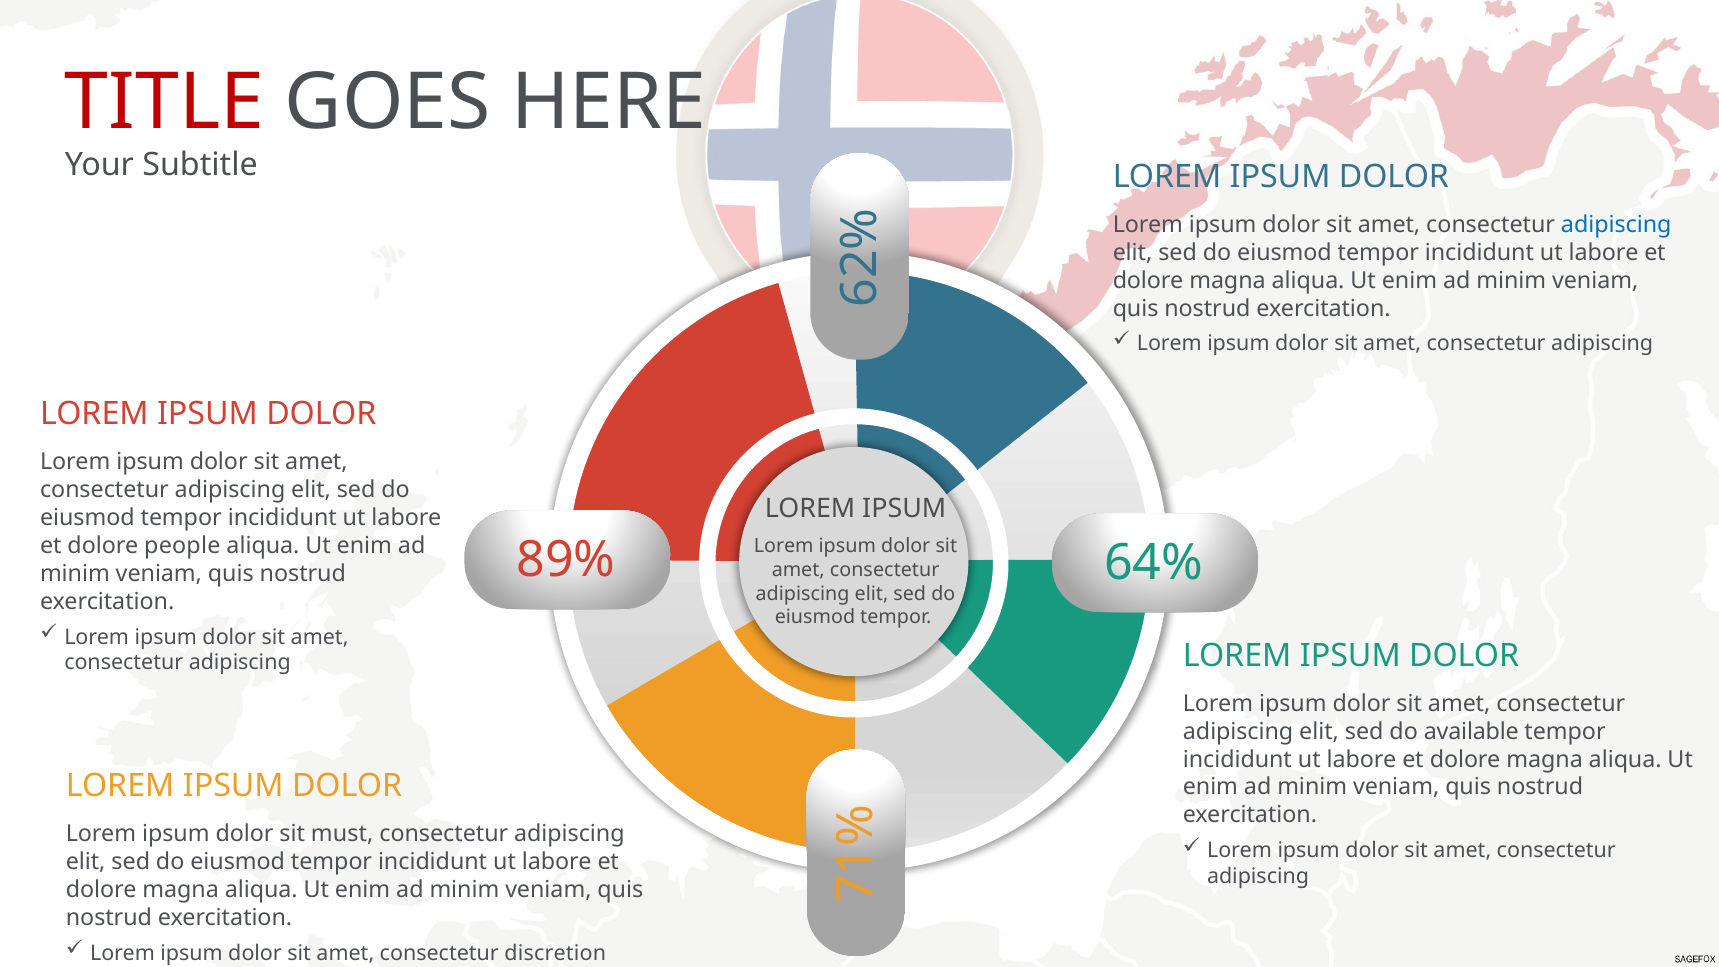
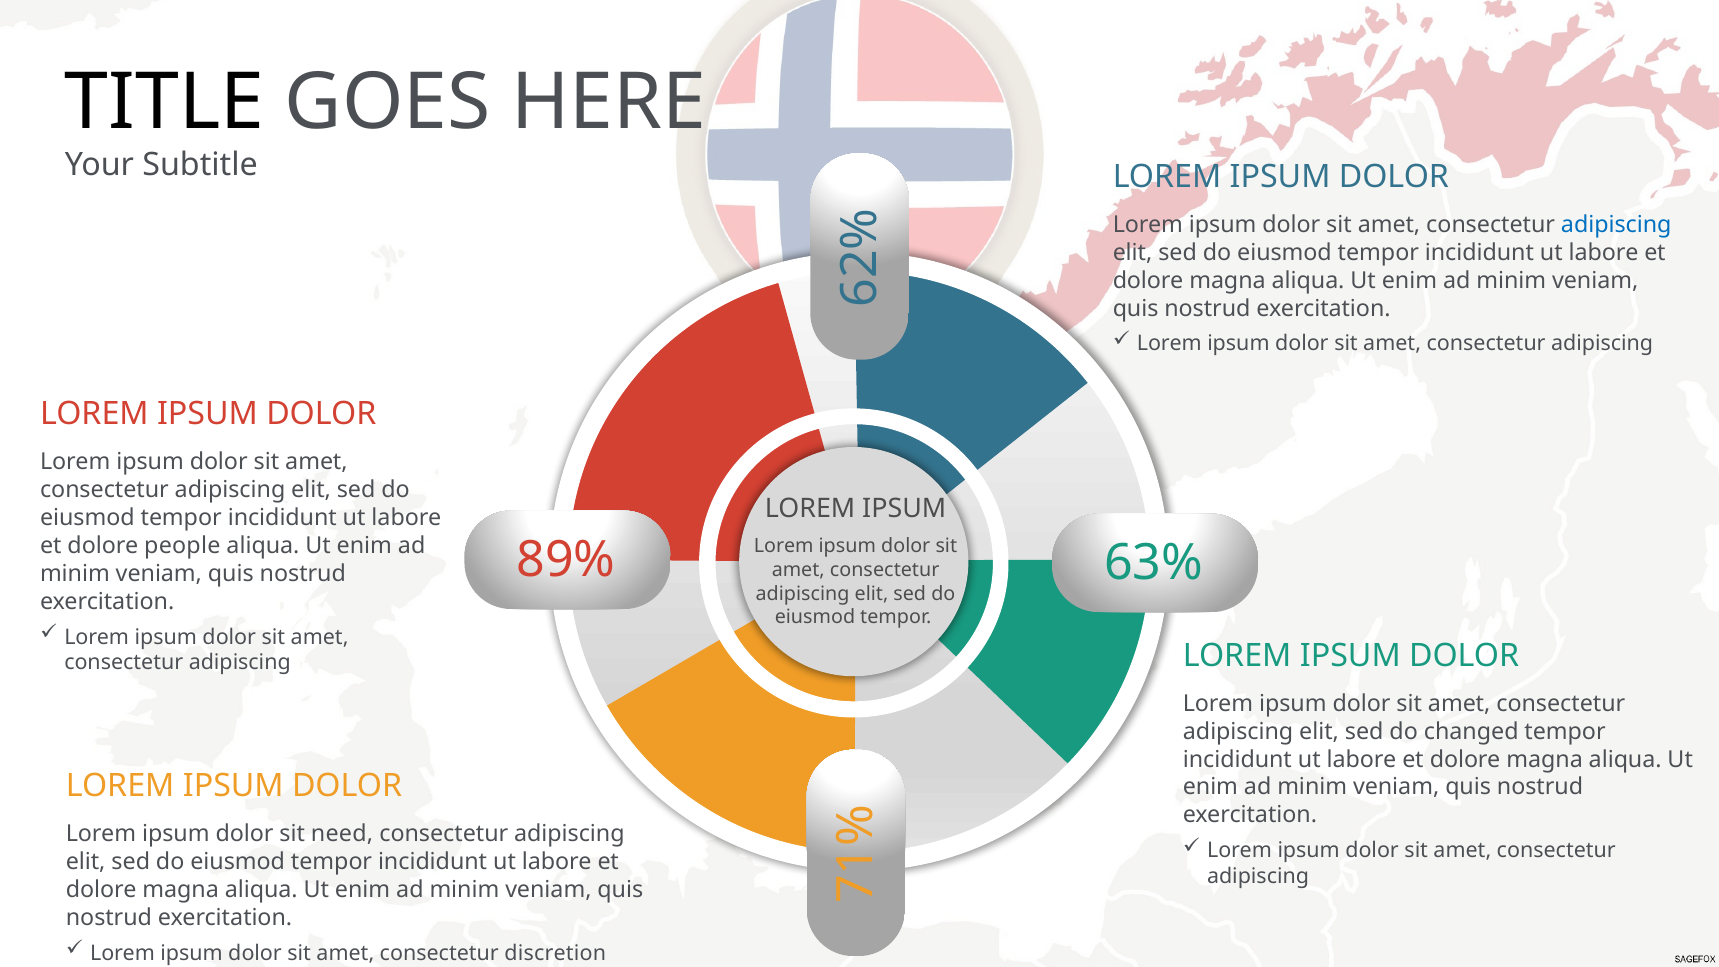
TITLE colour: red -> black (164, 102)
64%: 64% -> 63% (1154, 563)
available: available -> changed (1471, 731)
must: must -> need (342, 834)
